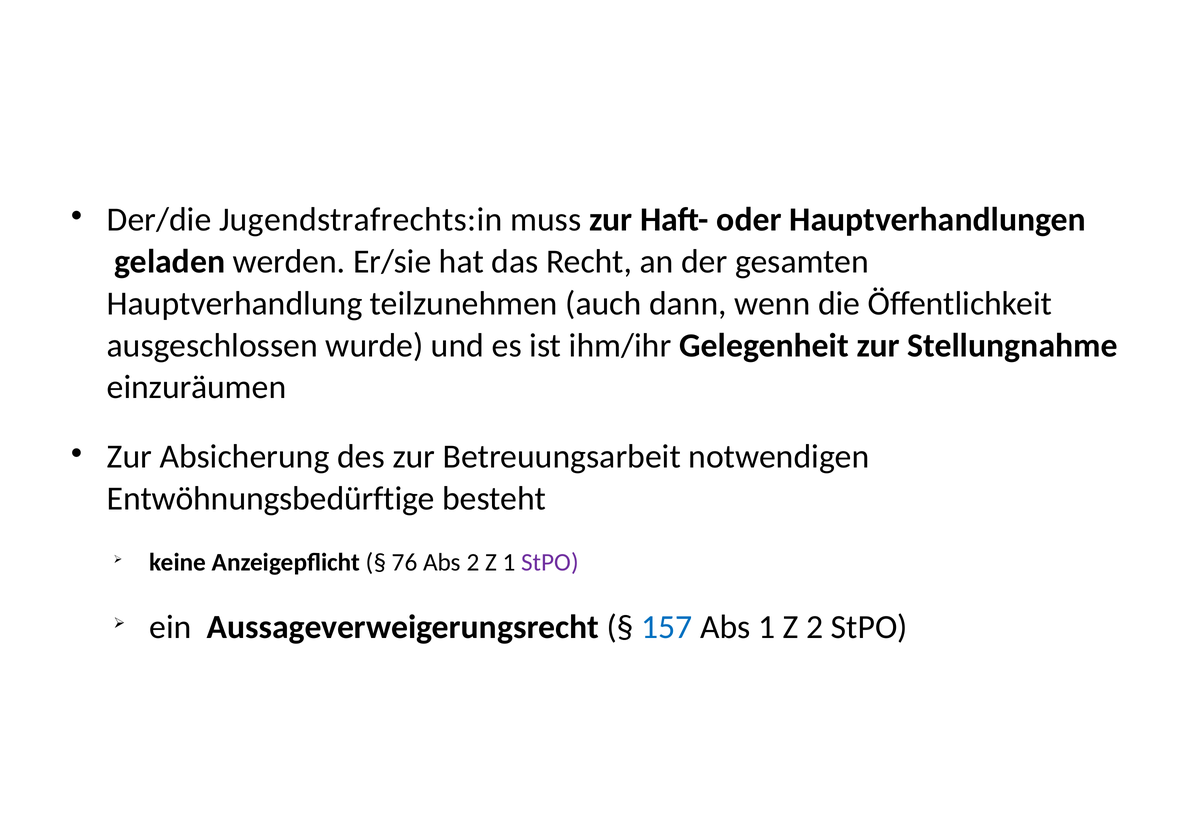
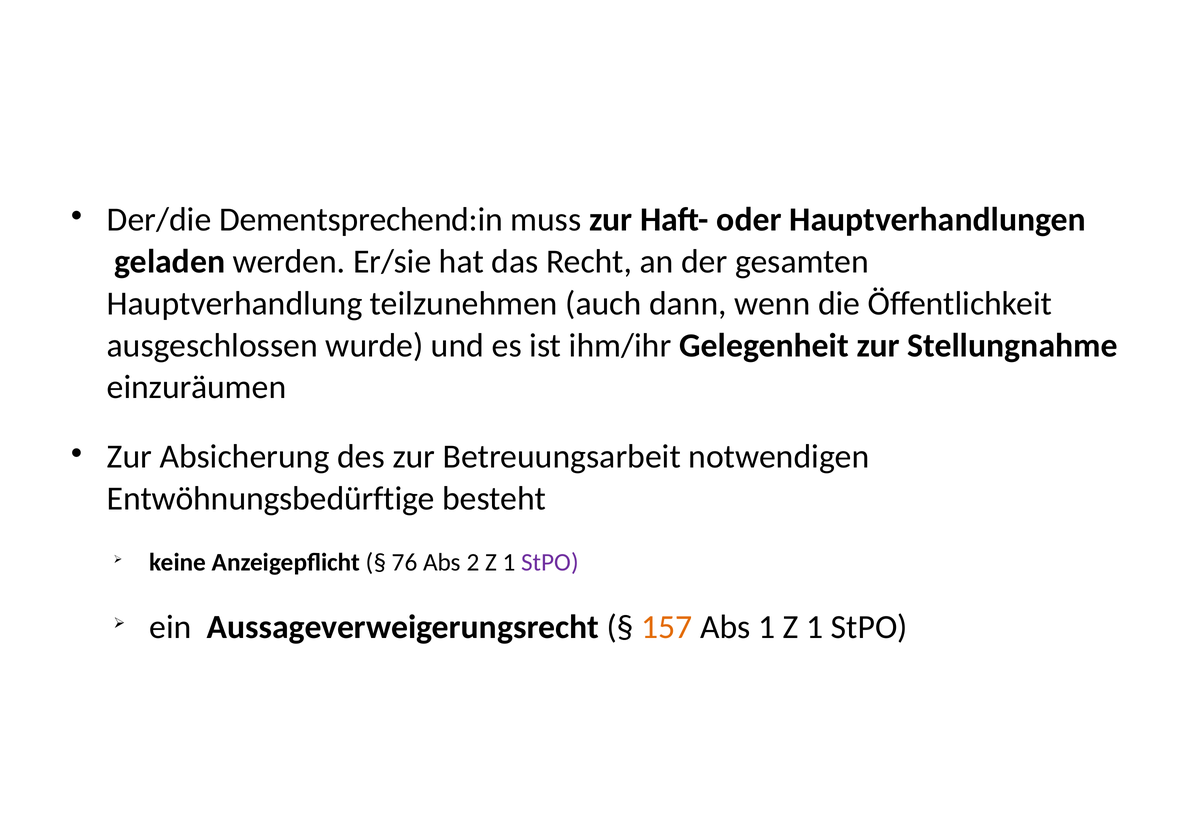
Jugendstrafrechts:in: Jugendstrafrechts:in -> Dementsprechend:in (361, 220)
157 colour: blue -> orange (667, 627)
1 Z 2: 2 -> 1 (815, 627)
